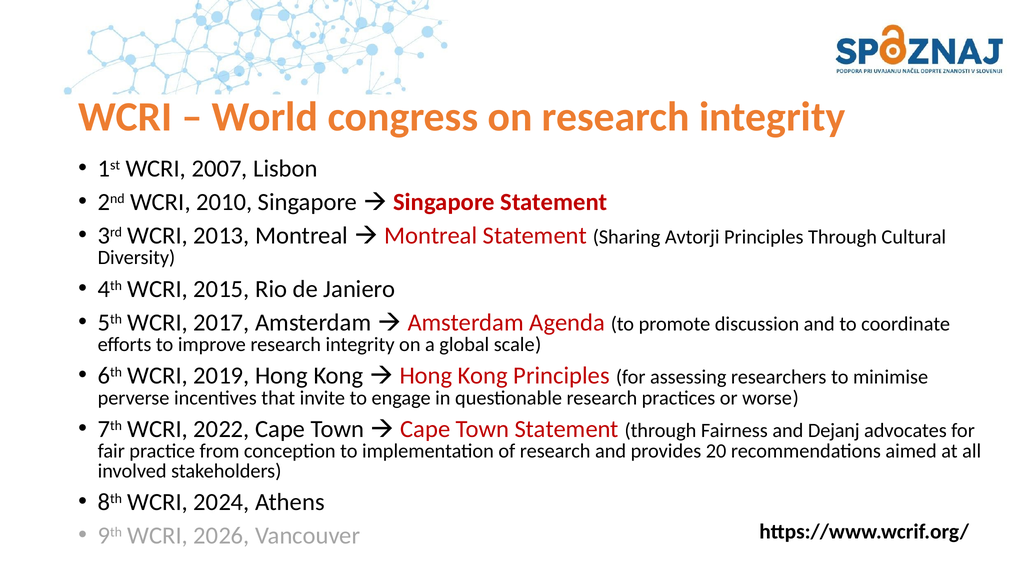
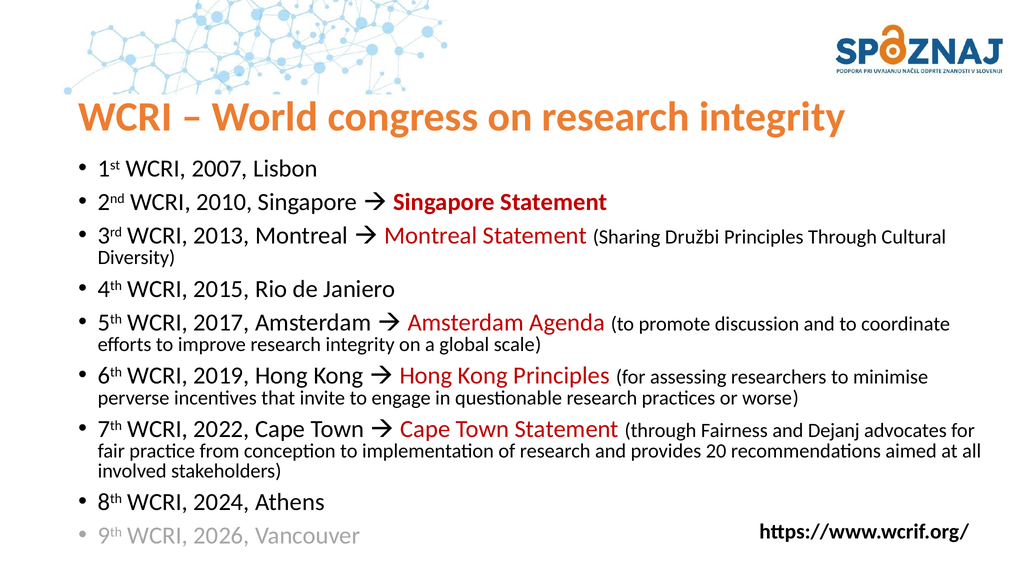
Avtorji: Avtorji -> Družbi (692, 237)
